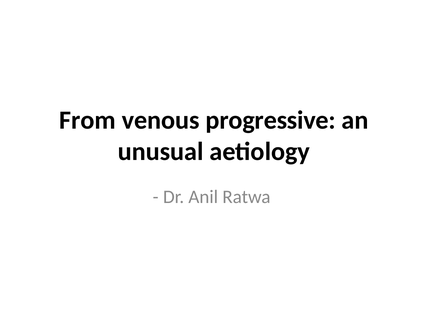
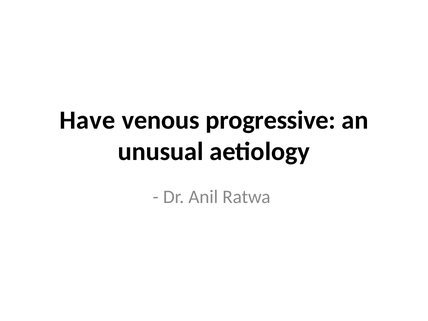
From: From -> Have (87, 120)
